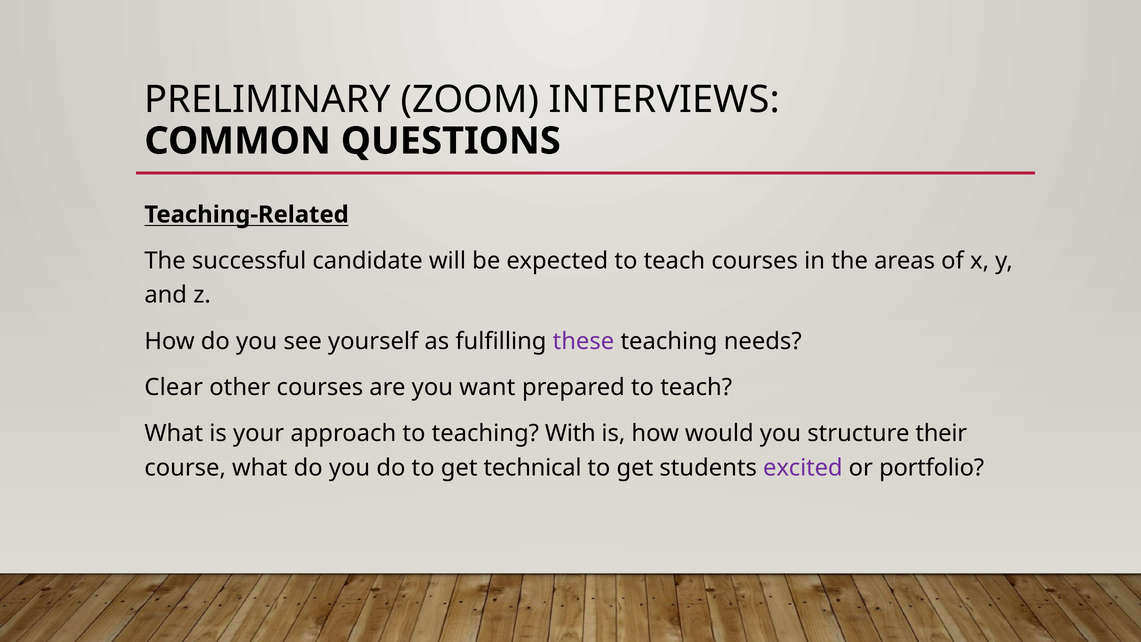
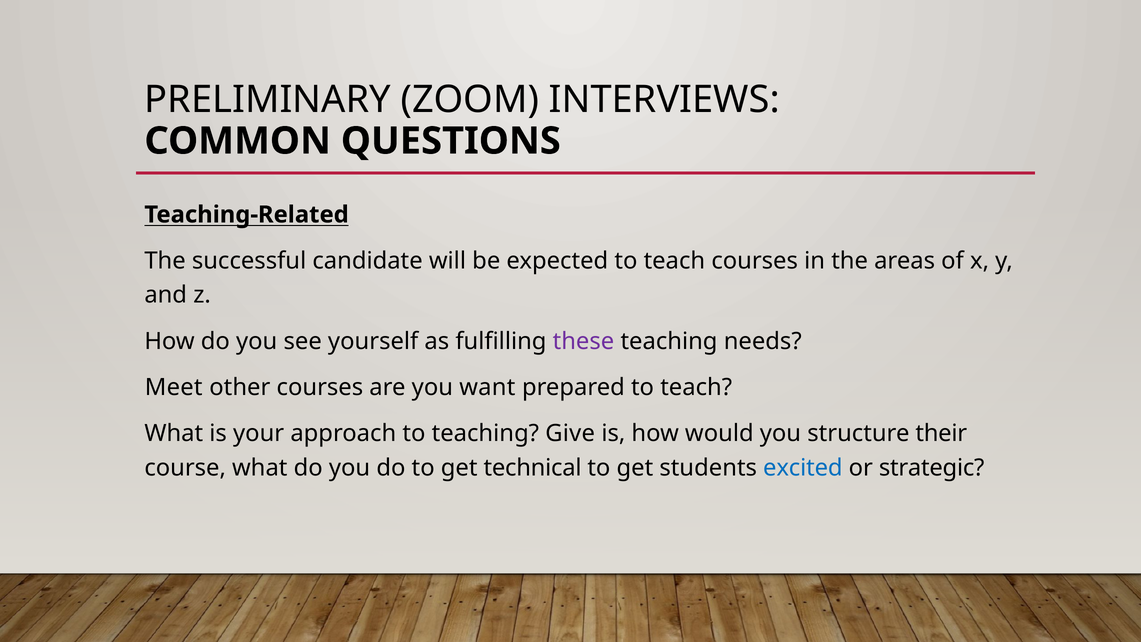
Clear: Clear -> Meet (174, 387)
With: With -> Give (570, 433)
excited colour: purple -> blue (803, 468)
portfolio: portfolio -> strategic (932, 468)
